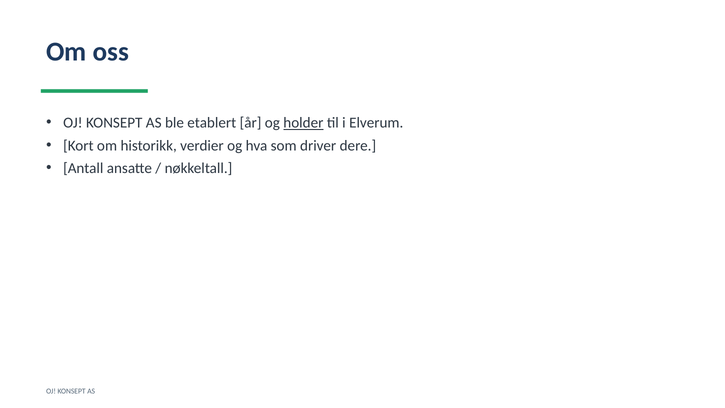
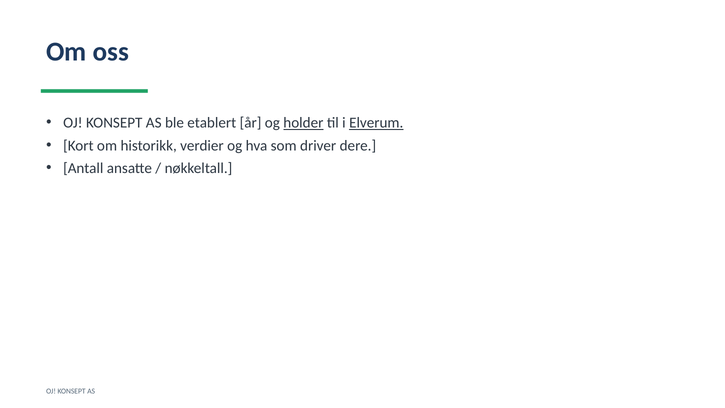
Elverum underline: none -> present (376, 123)
